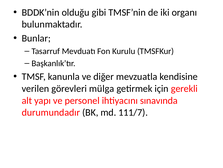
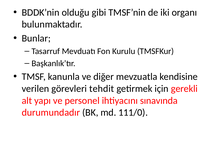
mülga: mülga -> tehdit (102, 88)
111/7: 111/7 -> 111/0 (133, 112)
